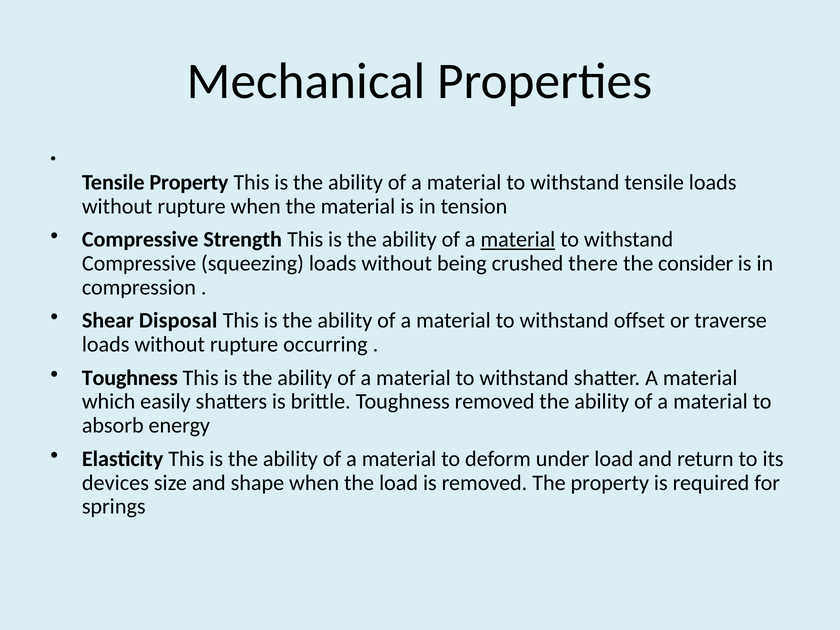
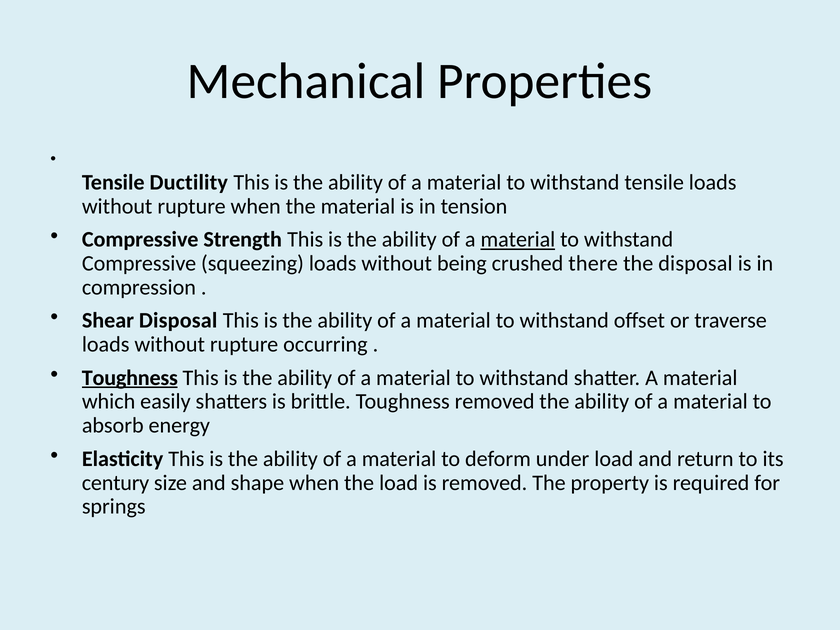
Tensile Property: Property -> Ductility (189, 182)
the consider: consider -> disposal (695, 264)
Toughness underline: none -> present (130, 378)
devices: devices -> century (116, 483)
